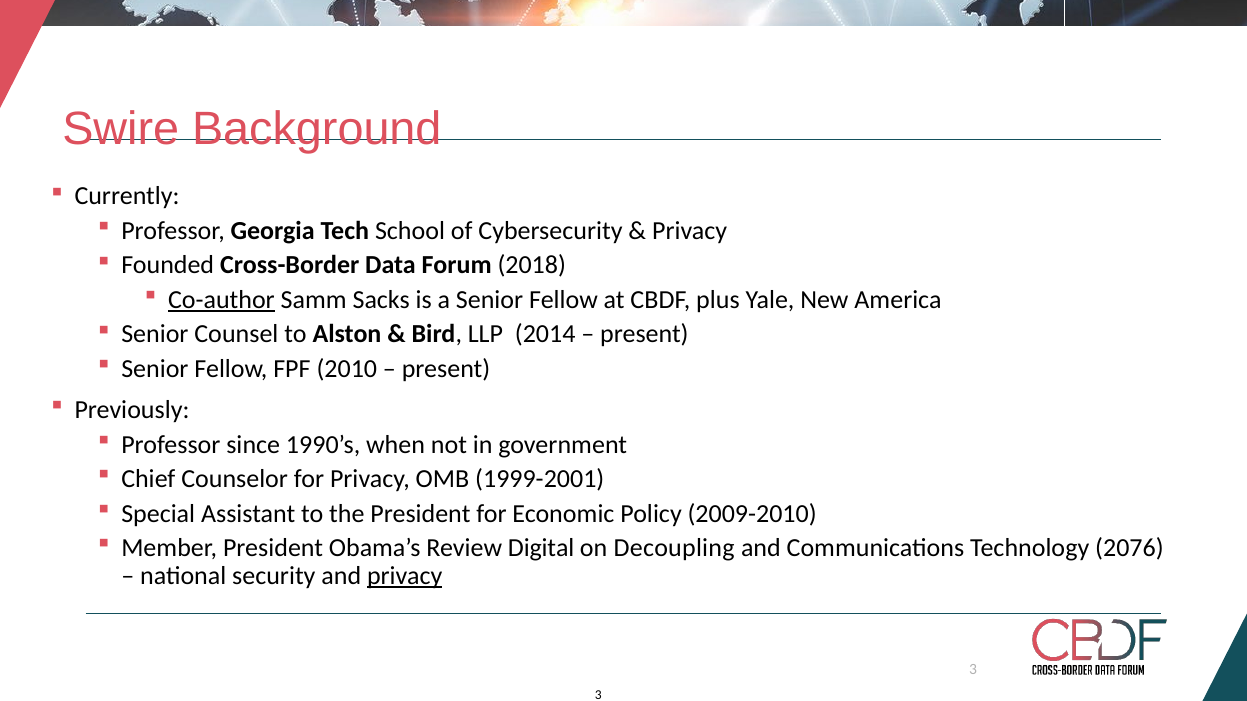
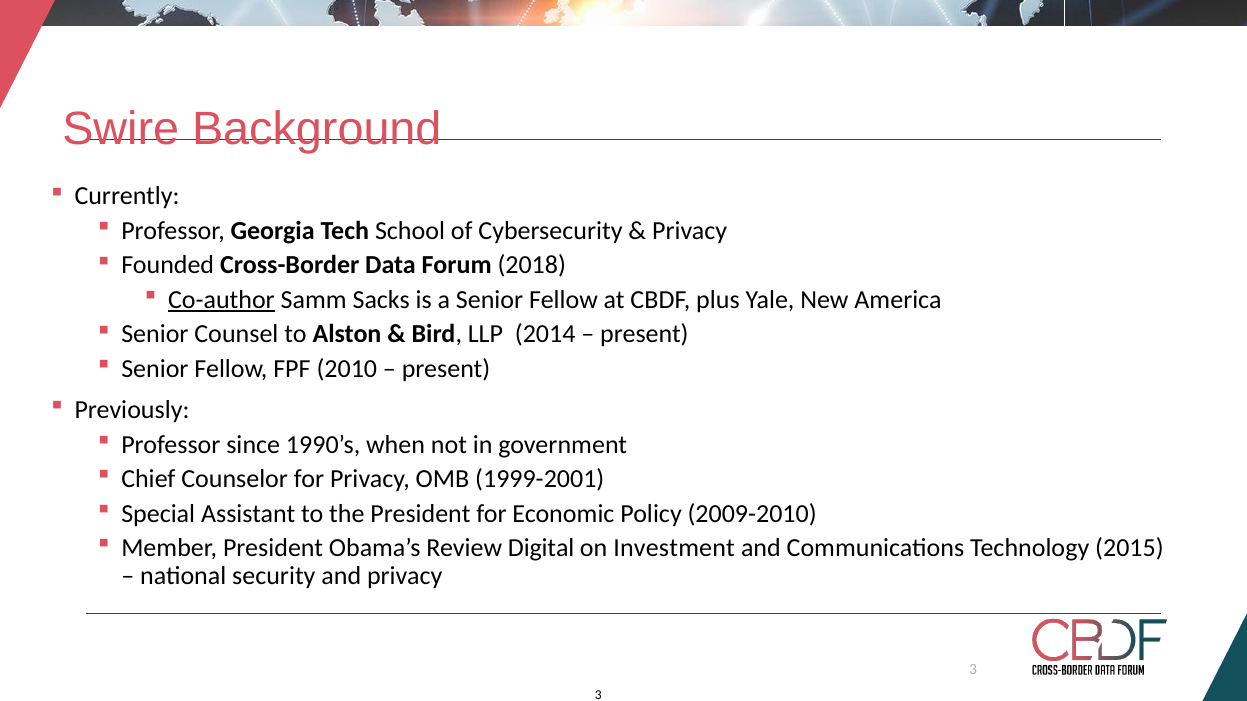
Decoupling: Decoupling -> Investment (674, 548)
2076: 2076 -> 2015 (1129, 548)
privacy underline: present -> none (405, 576)
